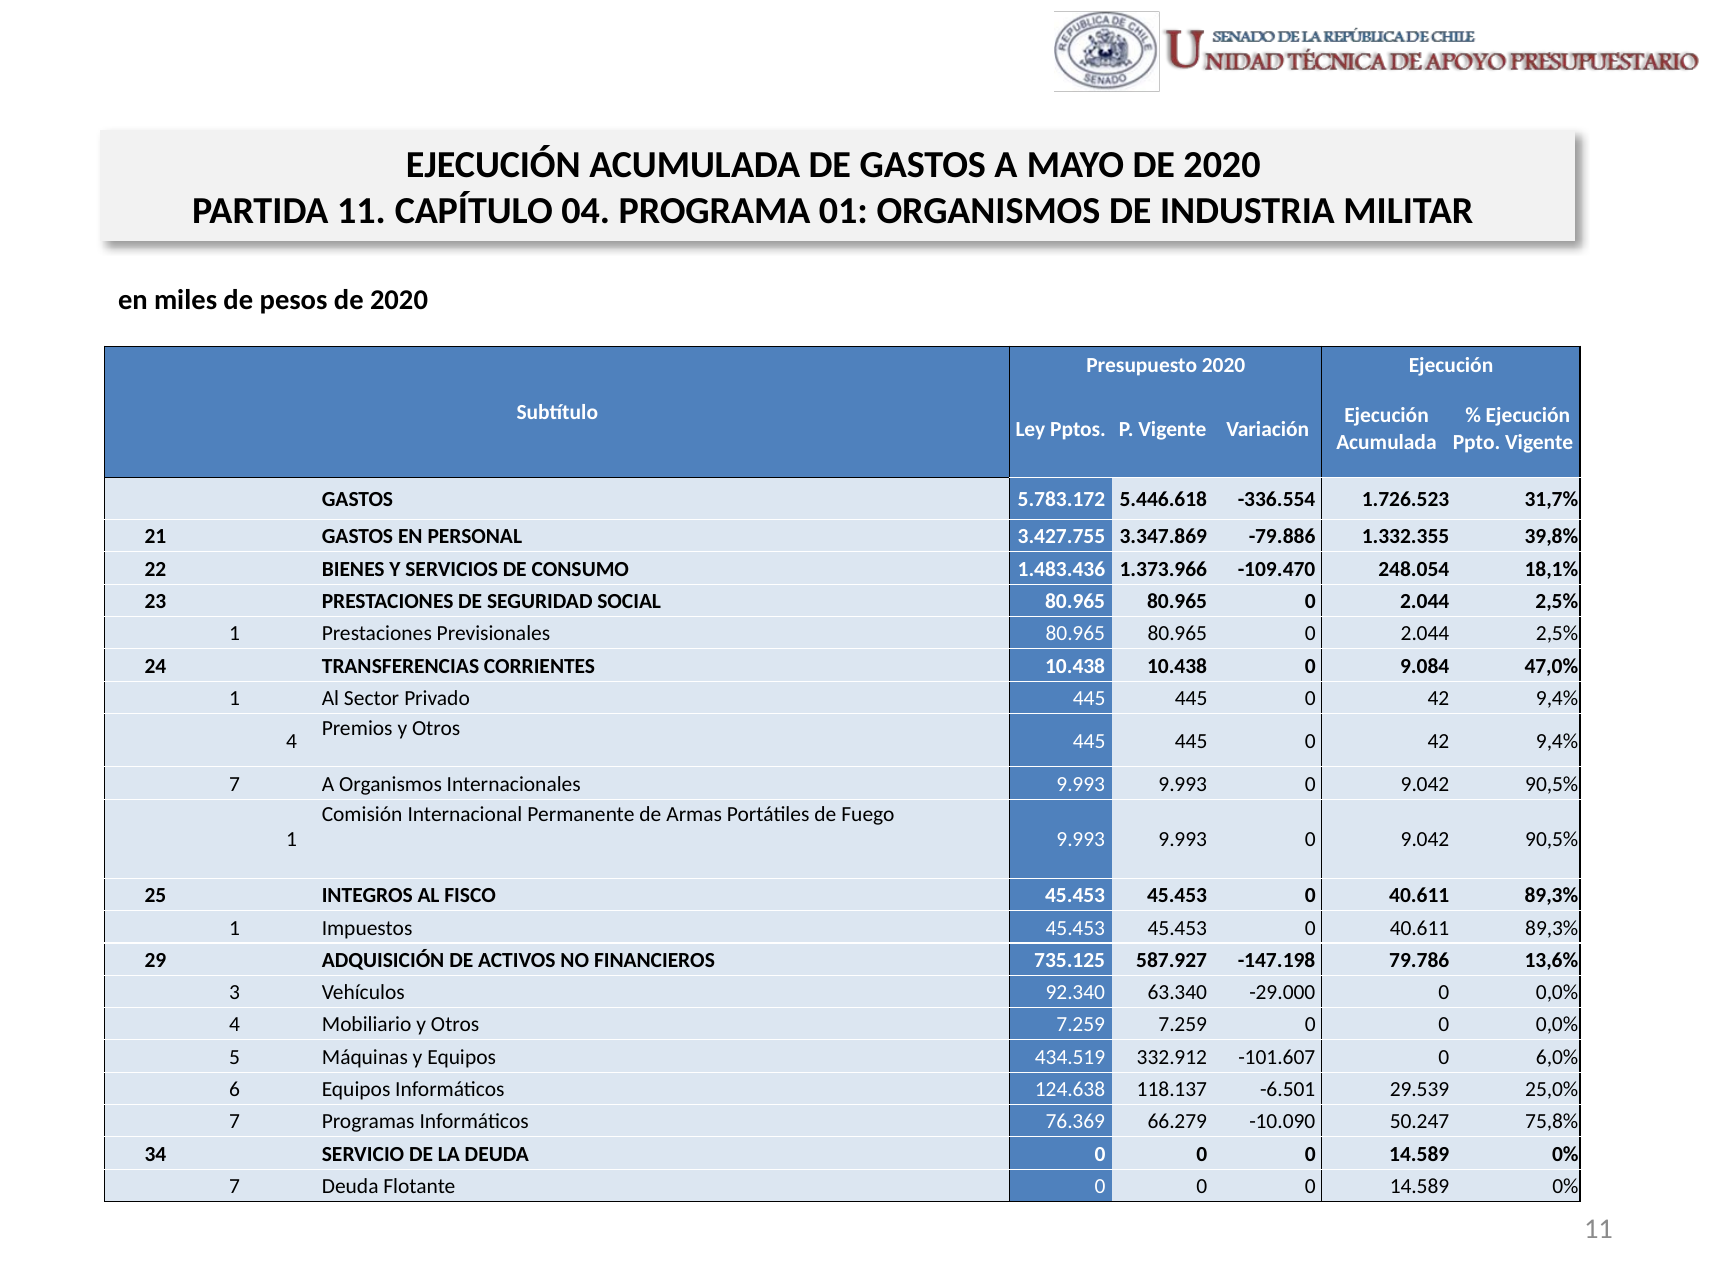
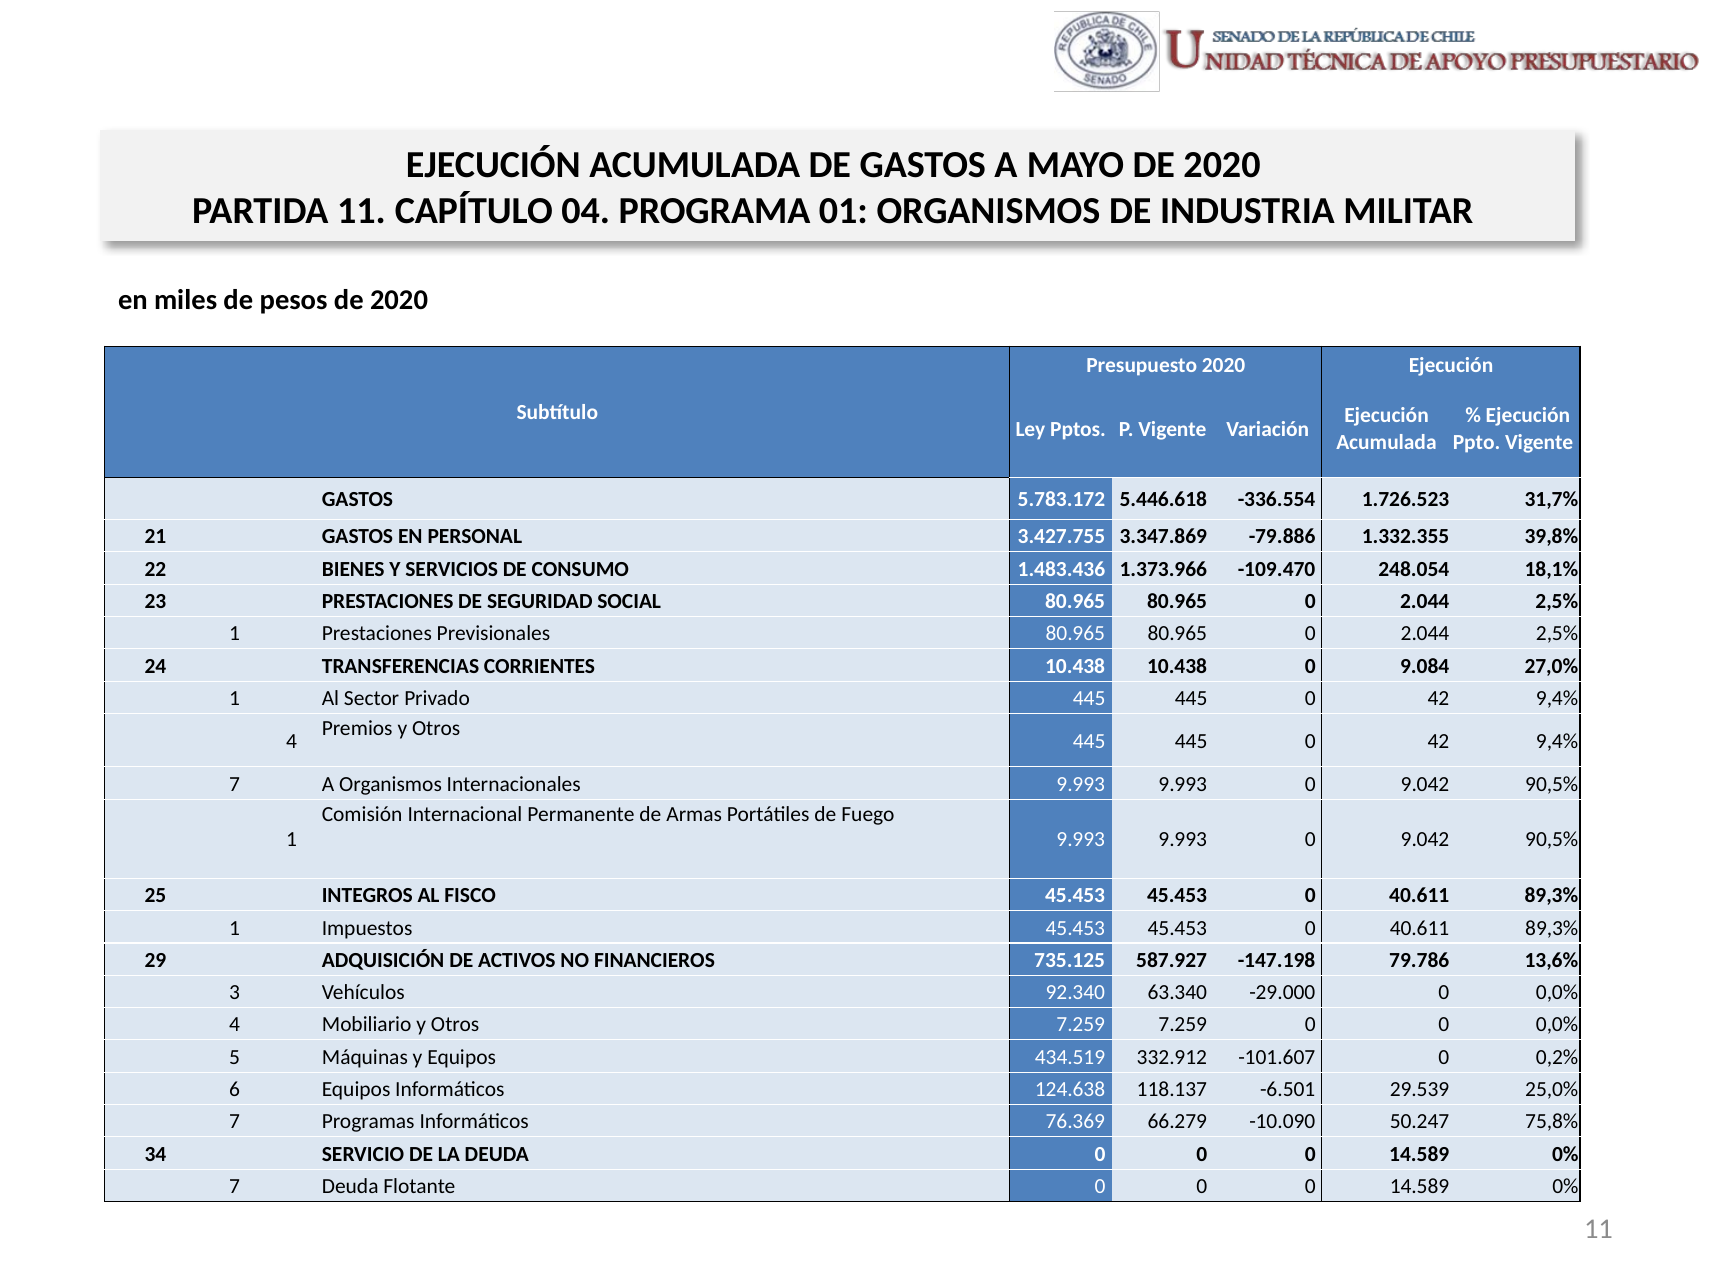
47,0%: 47,0% -> 27,0% (1551, 666)
6,0%: 6,0% -> 0,2% (1557, 1057)
